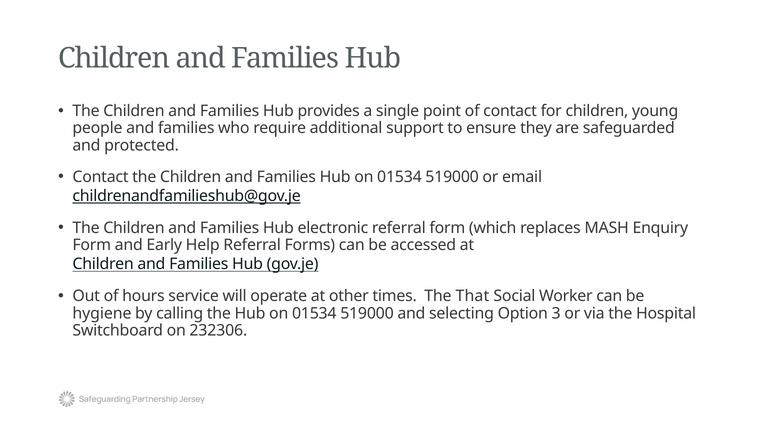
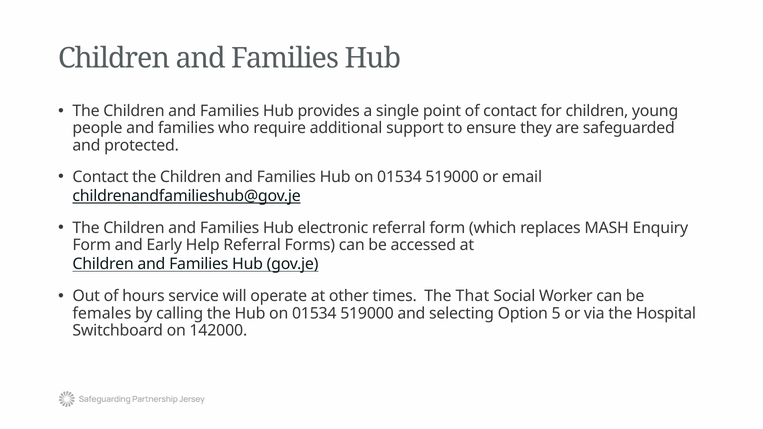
hygiene: hygiene -> females (102, 313)
3: 3 -> 5 (556, 313)
232306: 232306 -> 142000 (218, 331)
